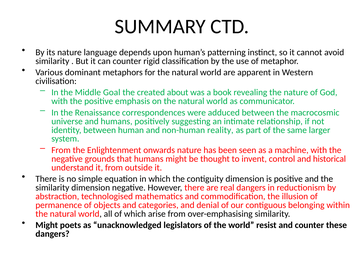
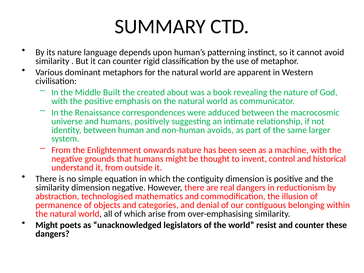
Goal: Goal -> Built (112, 92)
reality: reality -> avoids (220, 130)
